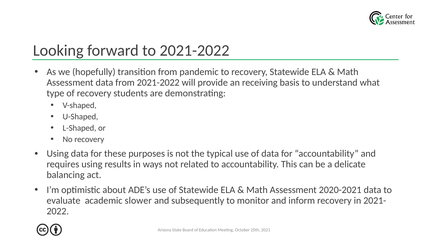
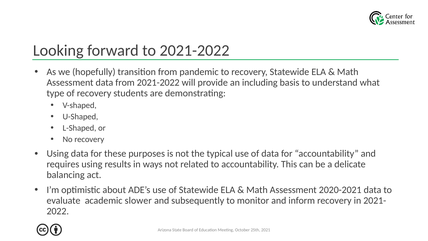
receiving: receiving -> including (260, 82)
